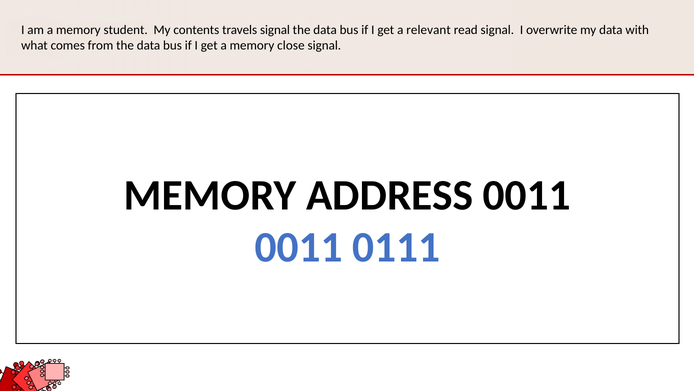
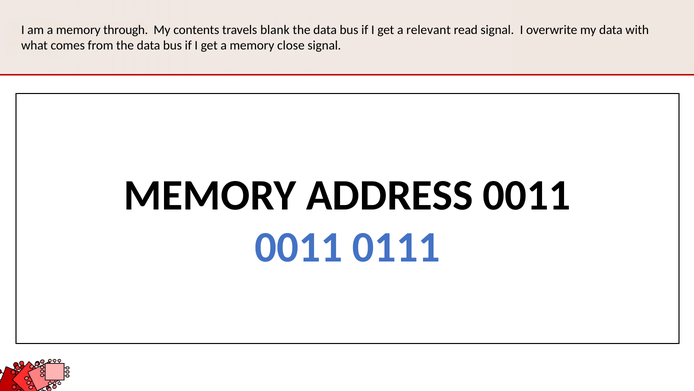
student: student -> through (126, 30)
travels signal: signal -> blank (275, 30)
